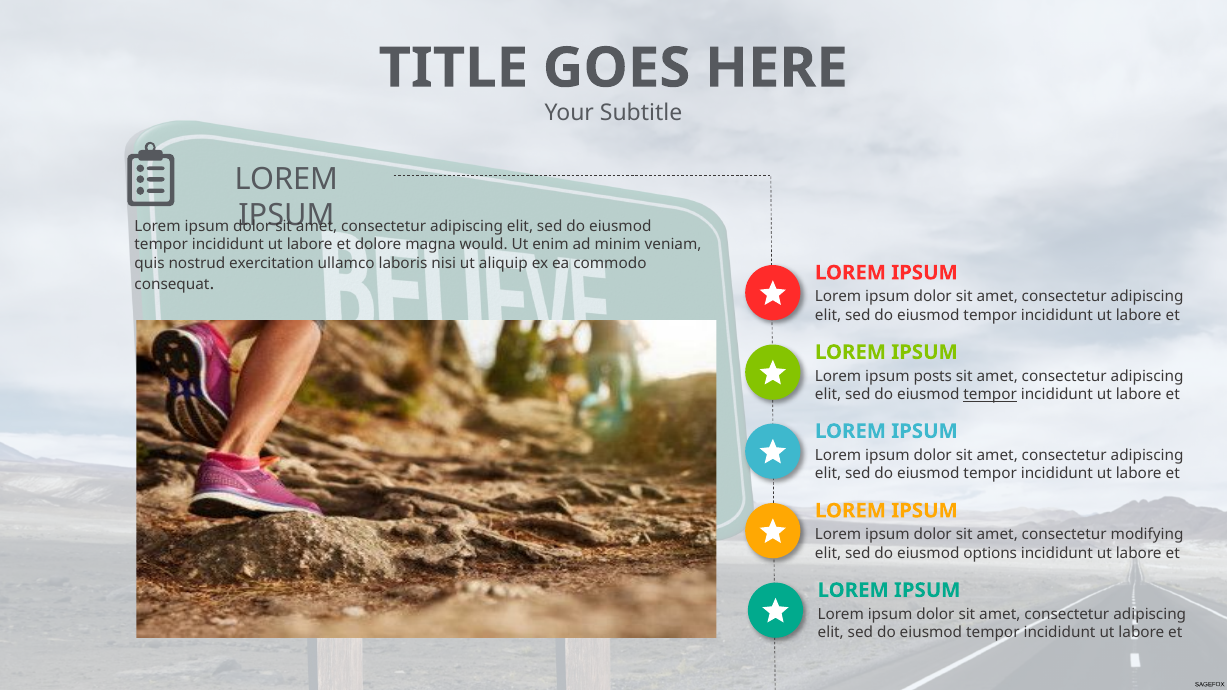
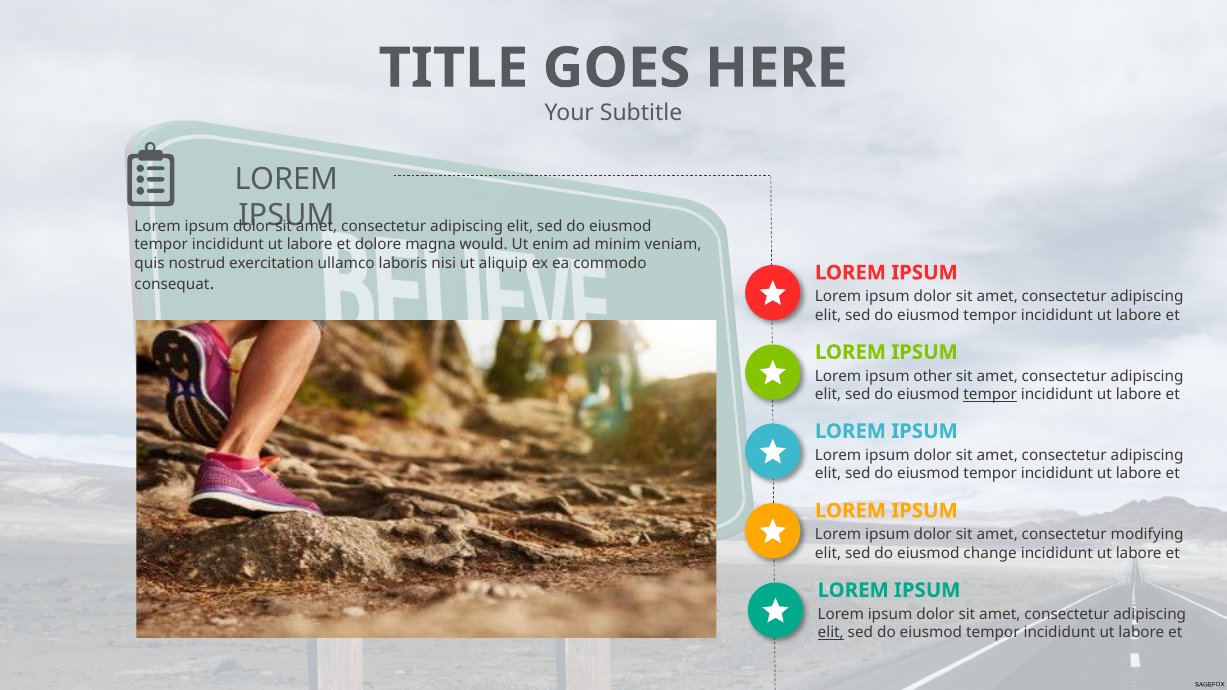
posts: posts -> other (933, 376)
options: options -> change (990, 553)
elit underline: none -> present (831, 633)
